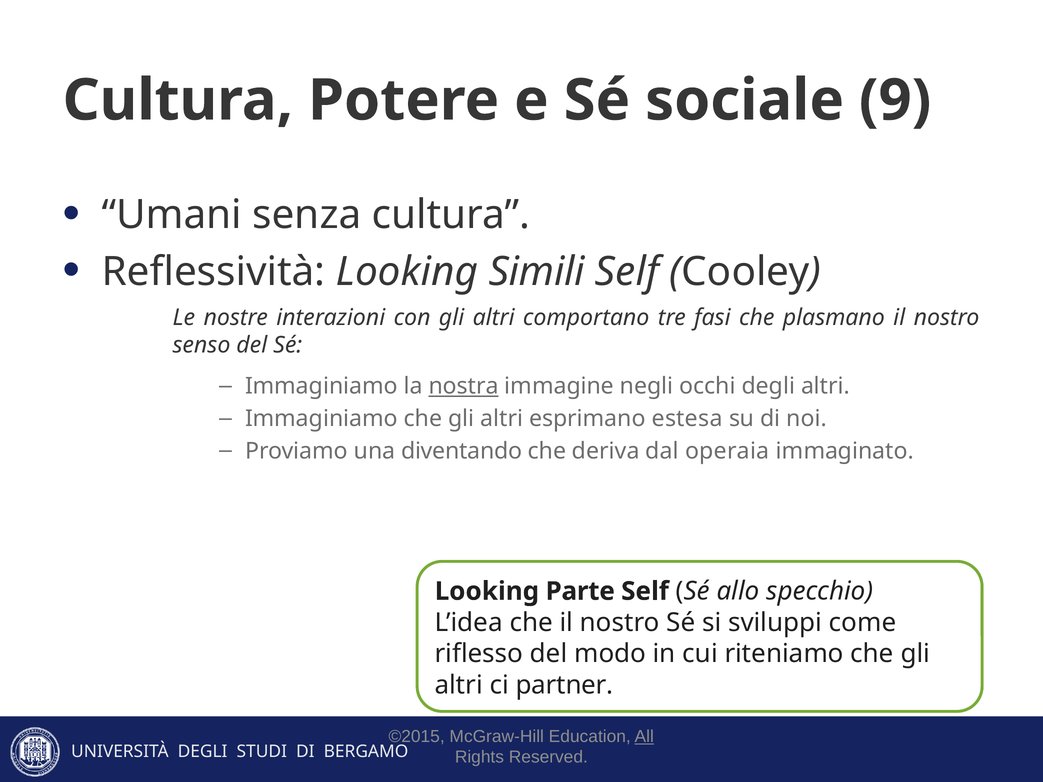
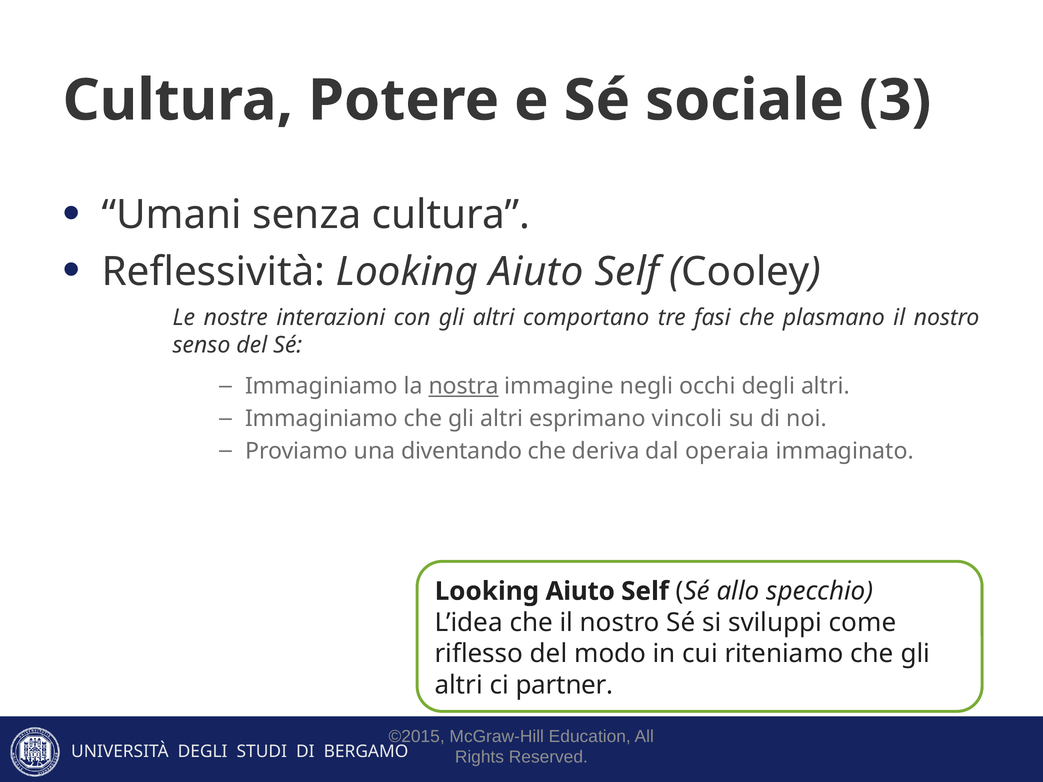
9: 9 -> 3 (895, 101)
Reflessività Looking Simili: Simili -> Aiuto (536, 272)
estesa: estesa -> vincoli (687, 419)
Parte: Parte -> Aiuto (580, 591)
All underline: present -> none (644, 737)
